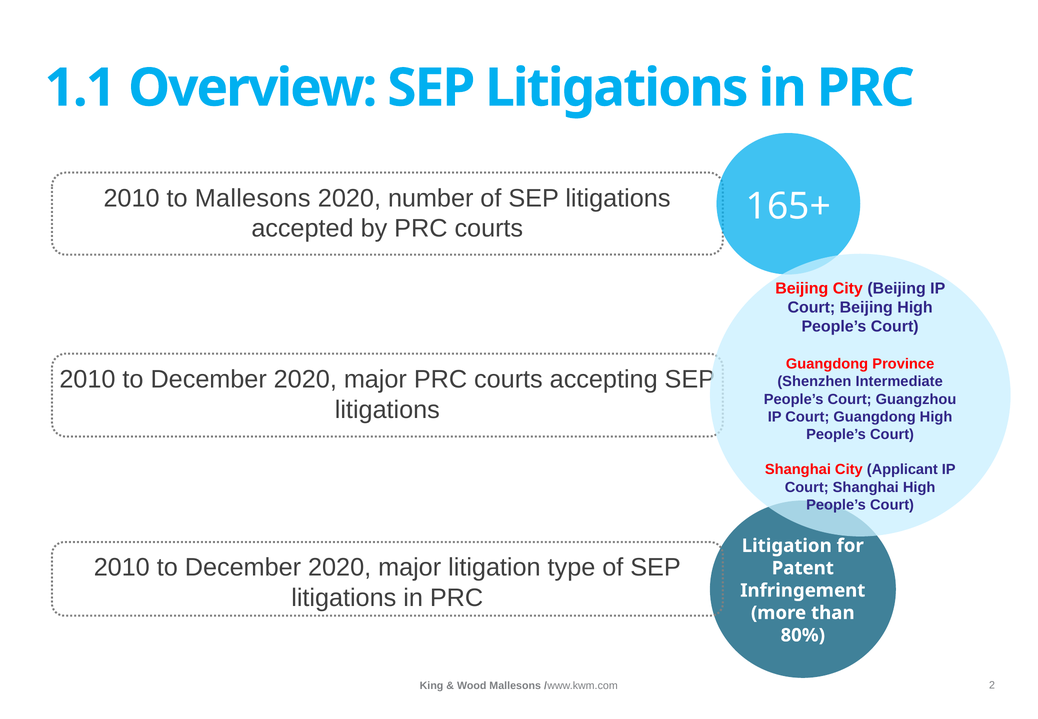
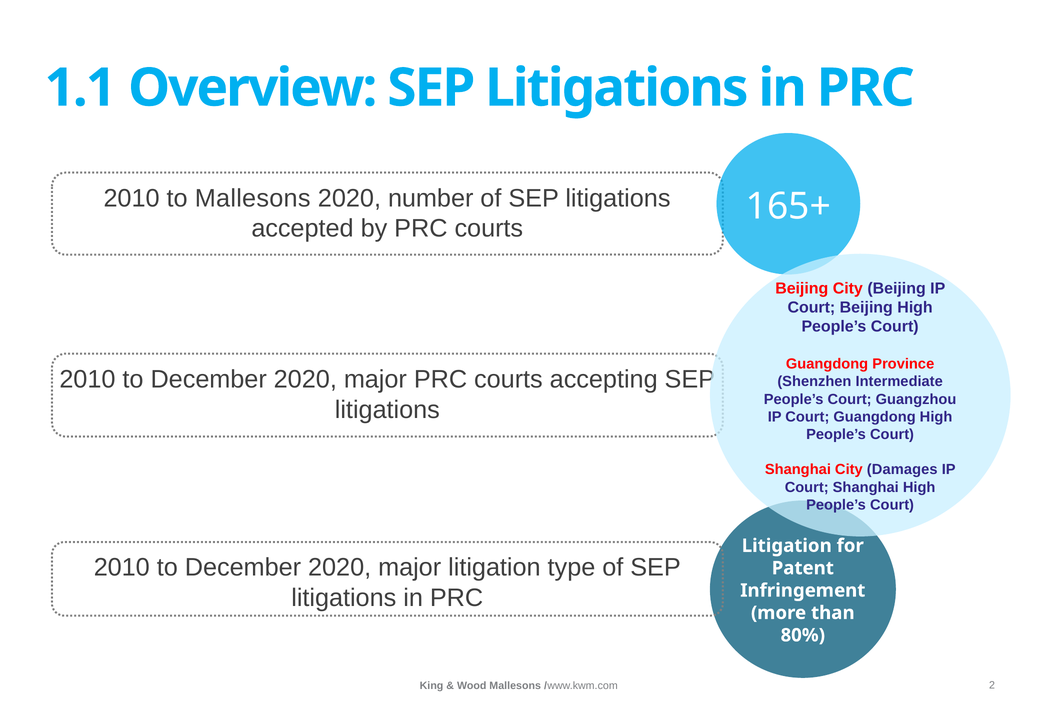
Applicant: Applicant -> Damages (902, 469)
